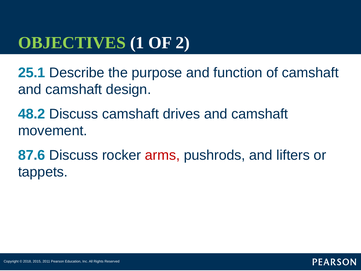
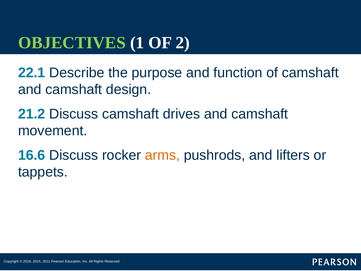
25.1: 25.1 -> 22.1 (32, 73)
48.2: 48.2 -> 21.2 (32, 114)
87.6: 87.6 -> 16.6 (32, 155)
arms colour: red -> orange (162, 155)
